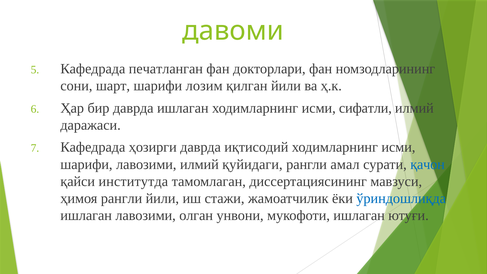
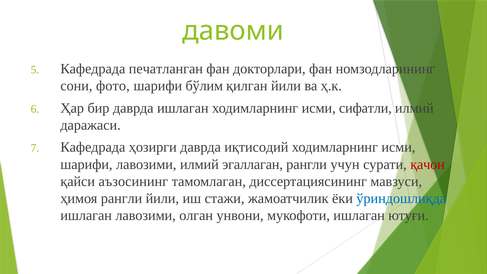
шарт: шарт -> фото (113, 86)
лозим: лозим -> бўлим (204, 86)
қуйидаги: қуйидаги -> эгаллаган (253, 164)
амал: амал -> учун (345, 164)
қачон colour: blue -> red (428, 164)
институтда: институтда -> аъзосининг (133, 181)
